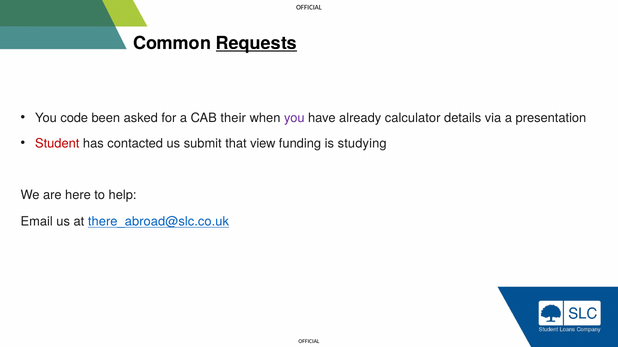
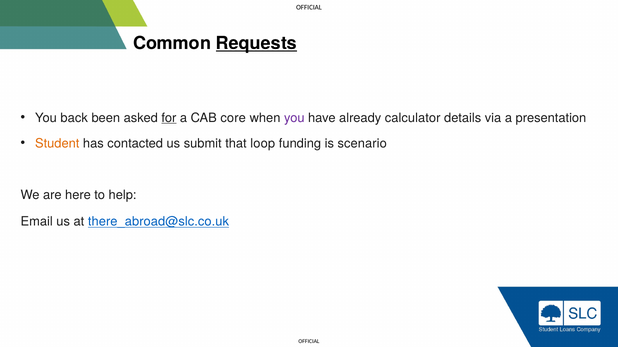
code: code -> back (74, 118)
for underline: none -> present (169, 118)
their: their -> core (233, 118)
Student colour: red -> orange (57, 144)
view: view -> loop (263, 144)
studying: studying -> scenario (362, 144)
